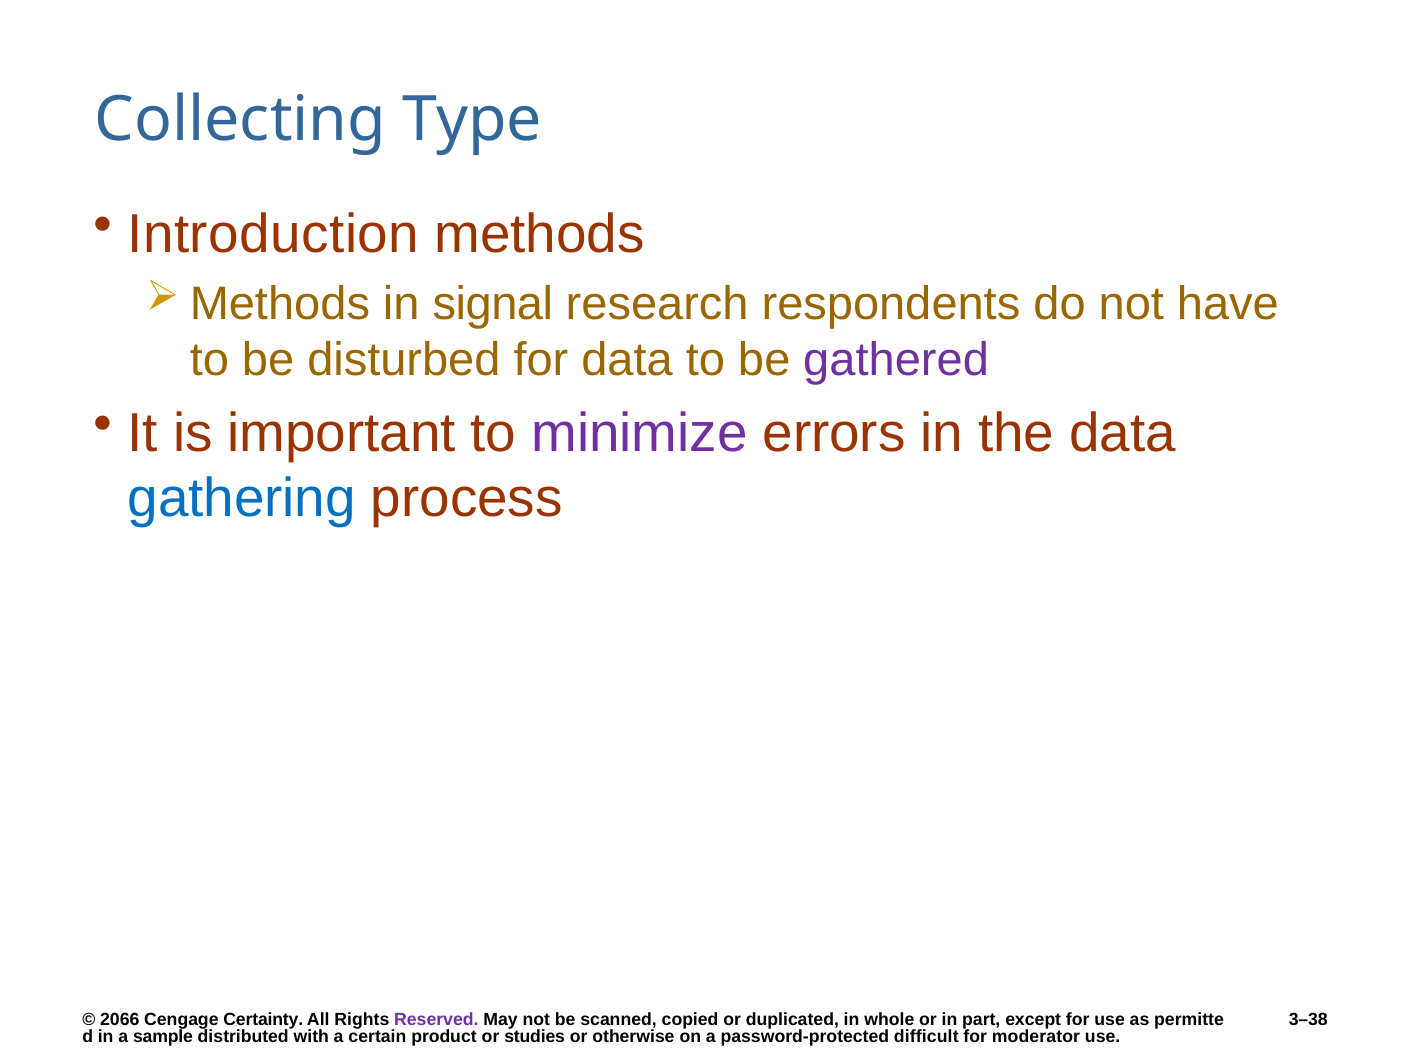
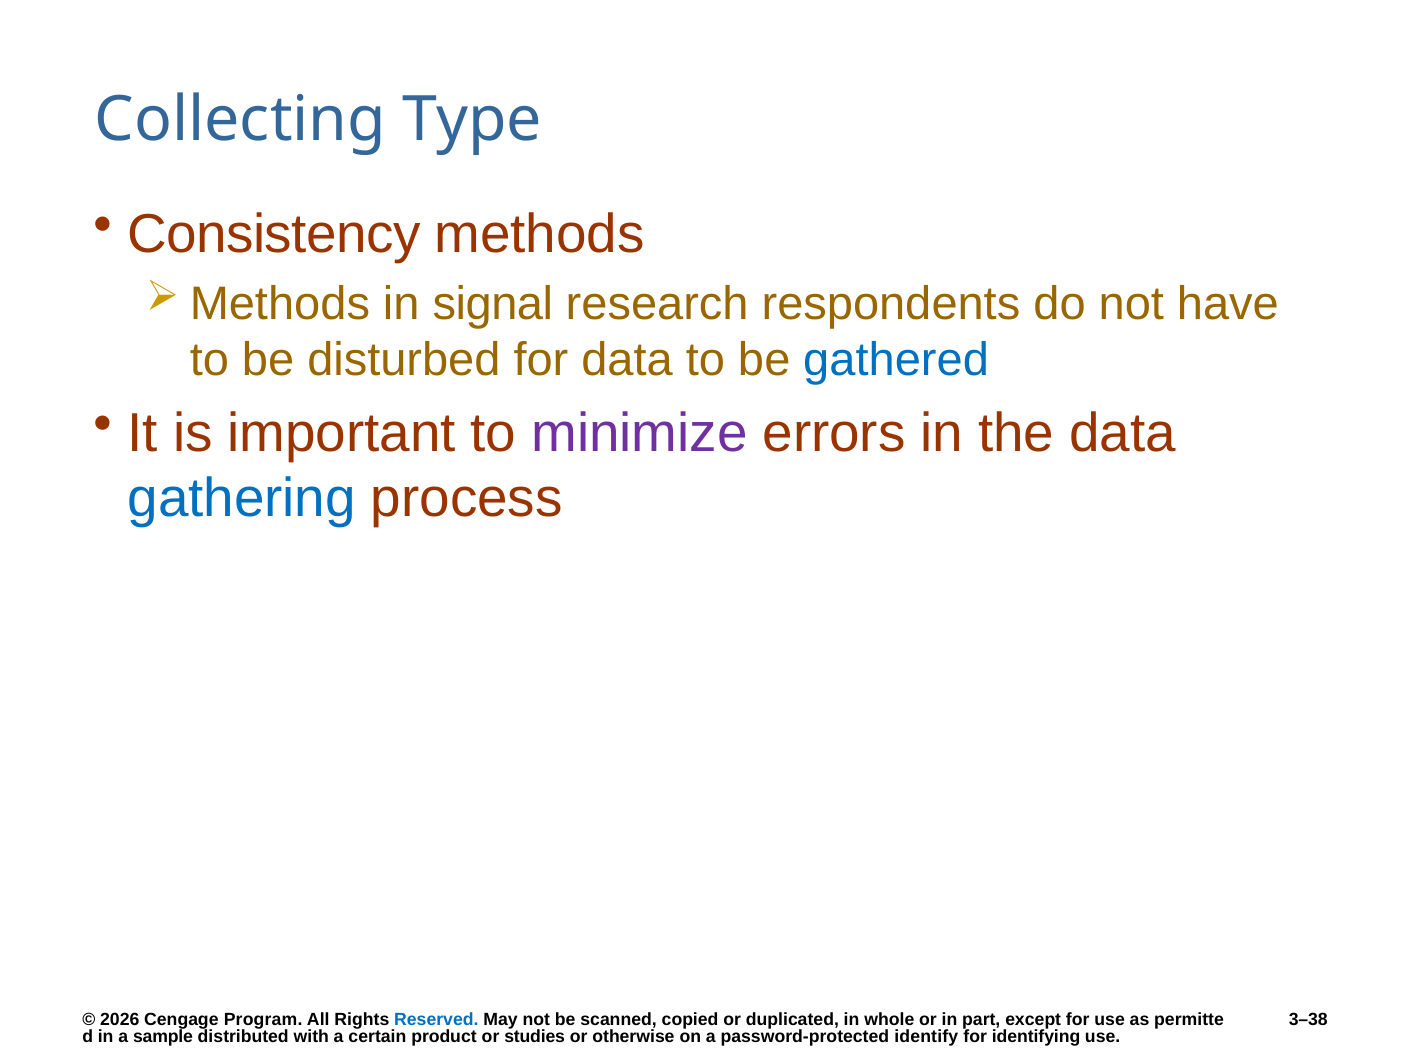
Introduction: Introduction -> Consistency (274, 234)
gathered colour: purple -> blue (896, 361)
2066: 2066 -> 2026 (120, 1020)
Certainty: Certainty -> Program (263, 1020)
Reserved colour: purple -> blue (436, 1020)
difficult: difficult -> identify (926, 1038)
moderator: moderator -> identifying (1036, 1038)
